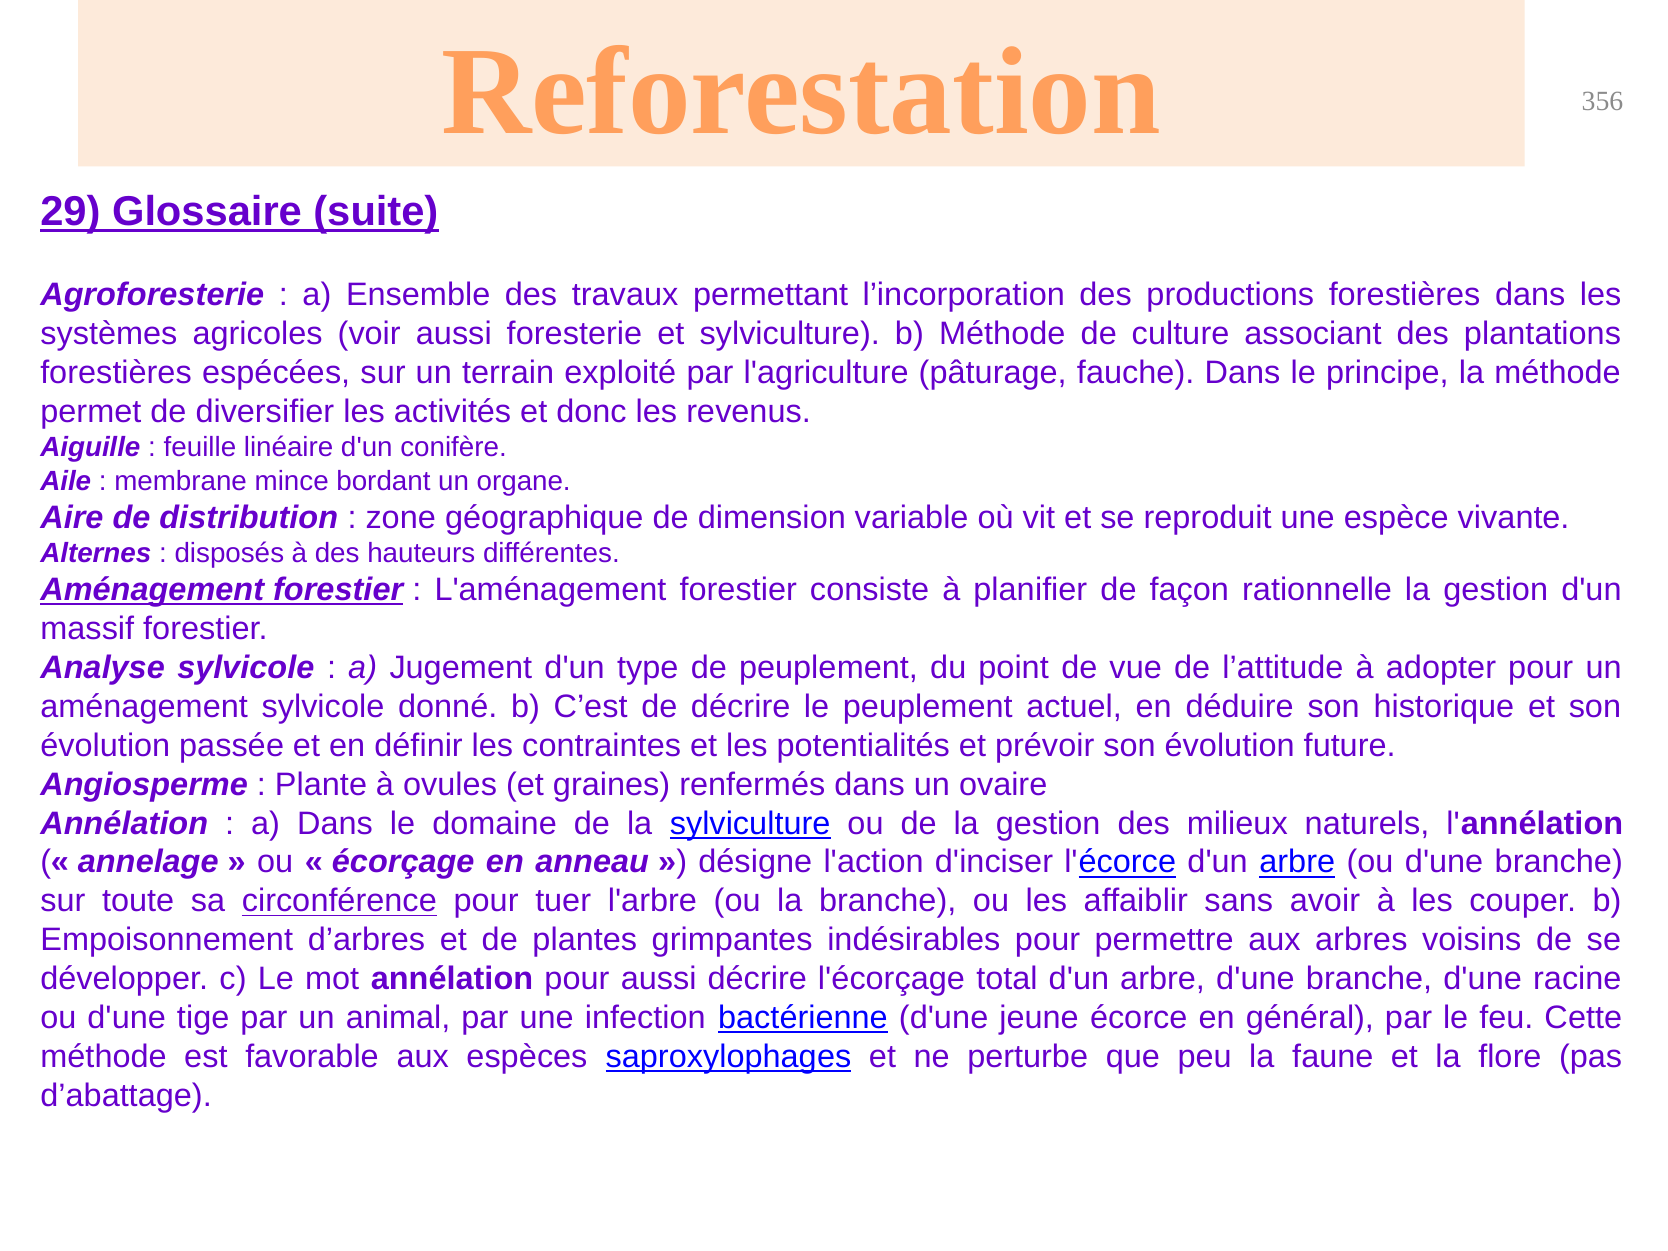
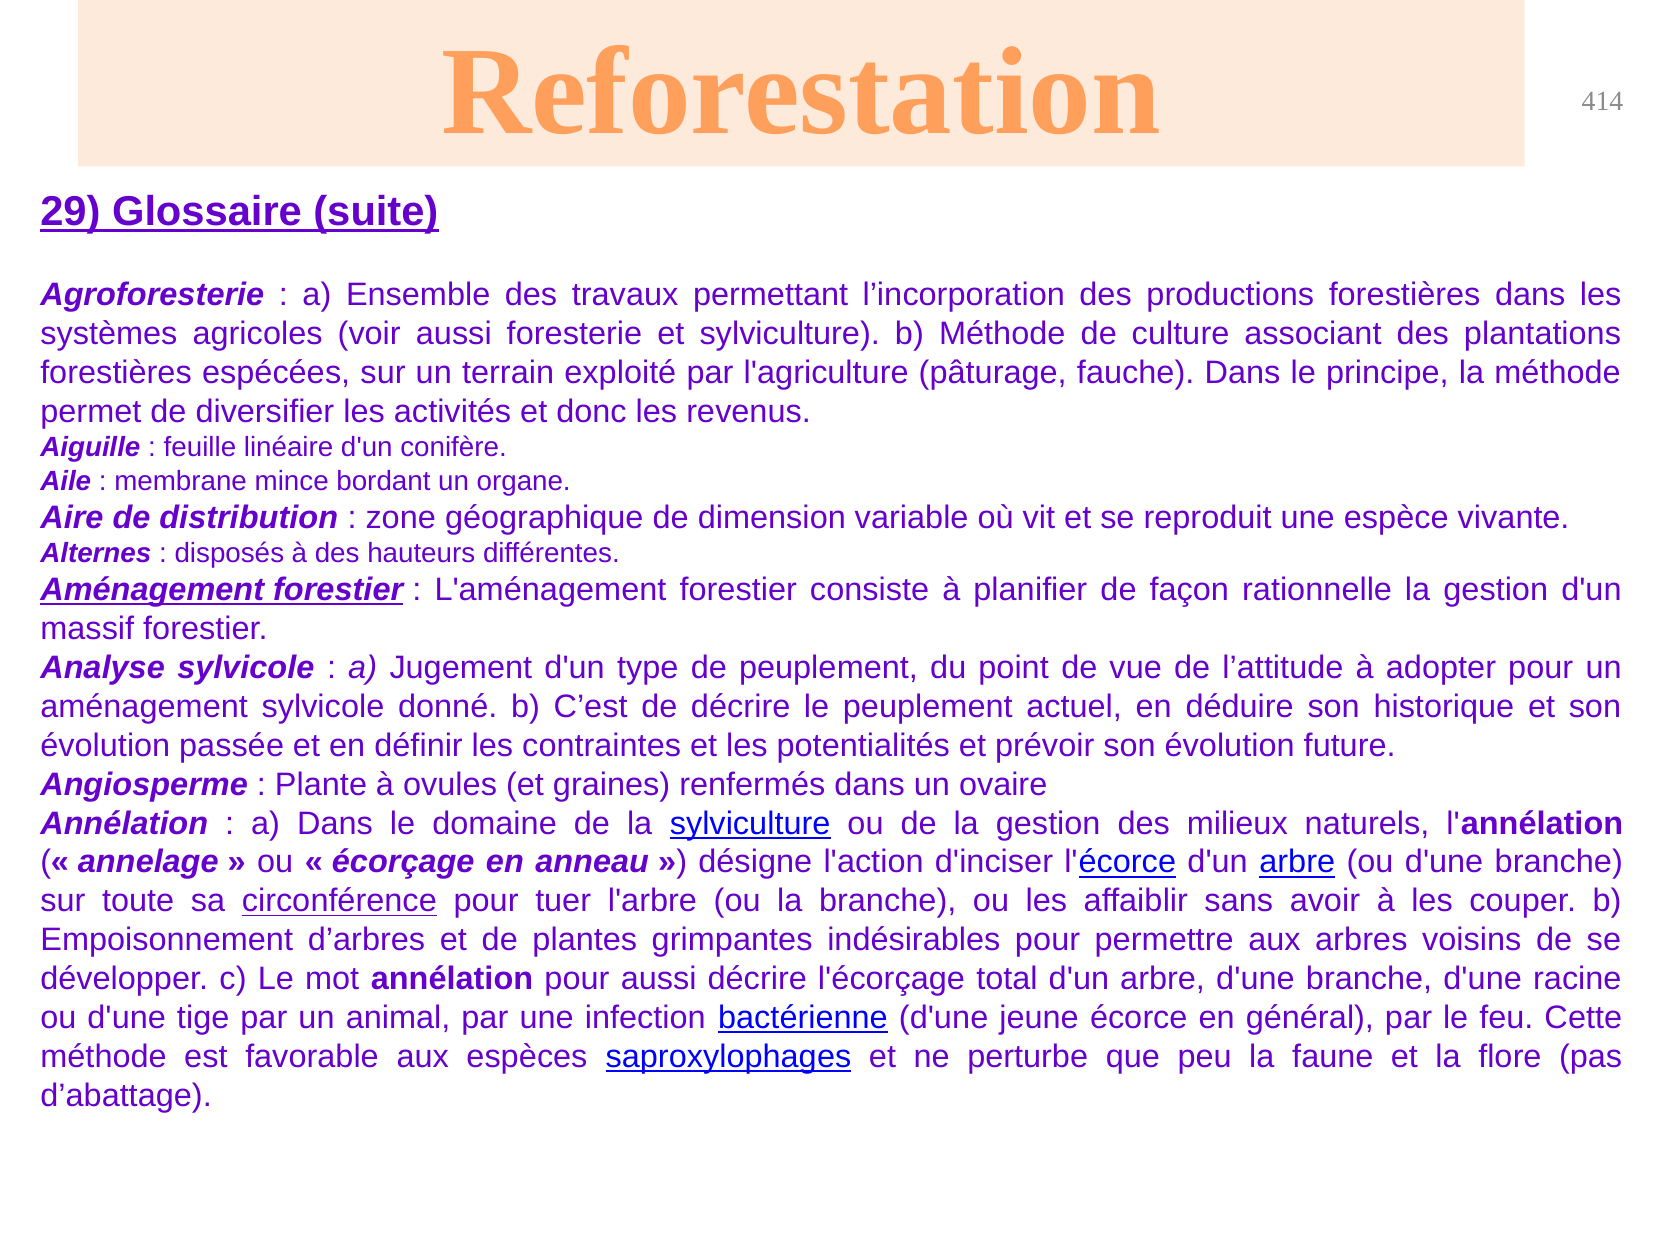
356: 356 -> 414 (1603, 101)
